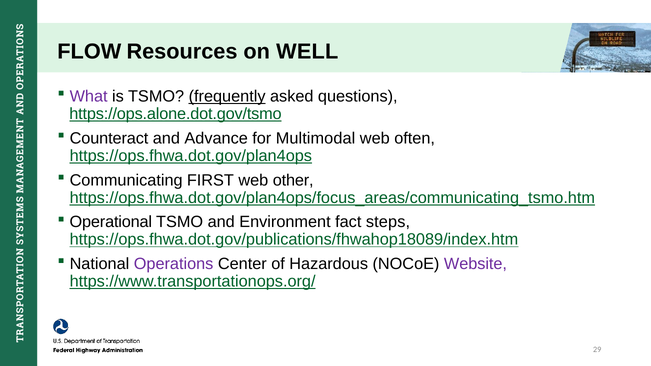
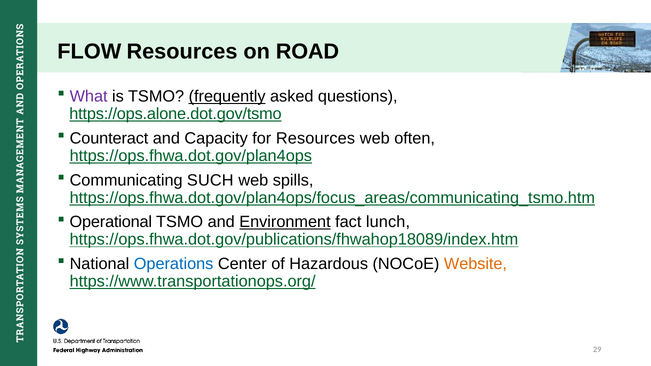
WELL: WELL -> ROAD (307, 52)
Advance: Advance -> Capacity (216, 138)
for Multimodal: Multimodal -> Resources (315, 138)
FIRST: FIRST -> SUCH (210, 180)
other: other -> spills (293, 180)
Environment underline: none -> present (285, 222)
steps: steps -> lunch (388, 222)
Operations colour: purple -> blue (174, 264)
Website colour: purple -> orange (475, 264)
